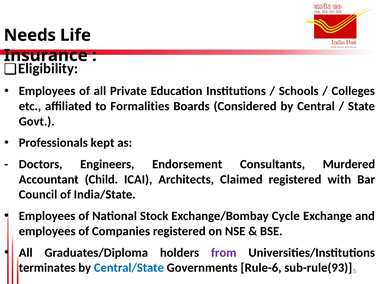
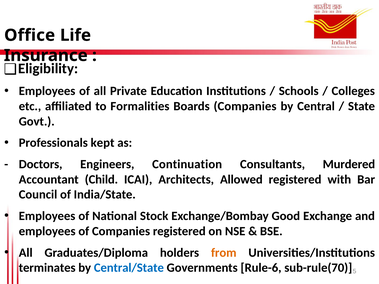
Needs: Needs -> Office (30, 35)
Boards Considered: Considered -> Companies (245, 106)
Endorsement: Endorsement -> Continuation (187, 164)
Claimed: Claimed -> Allowed (241, 180)
Cycle: Cycle -> Good (286, 216)
from colour: purple -> orange (224, 253)
sub-rule(93: sub-rule(93 -> sub-rule(70 (318, 268)
